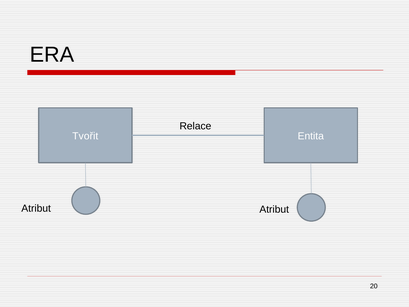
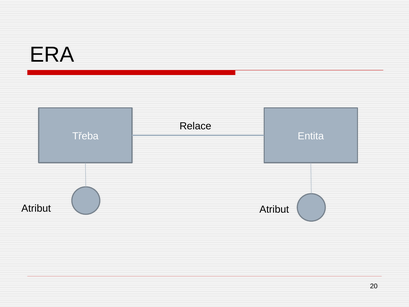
Tvořit: Tvořit -> Třeba (85, 136)
